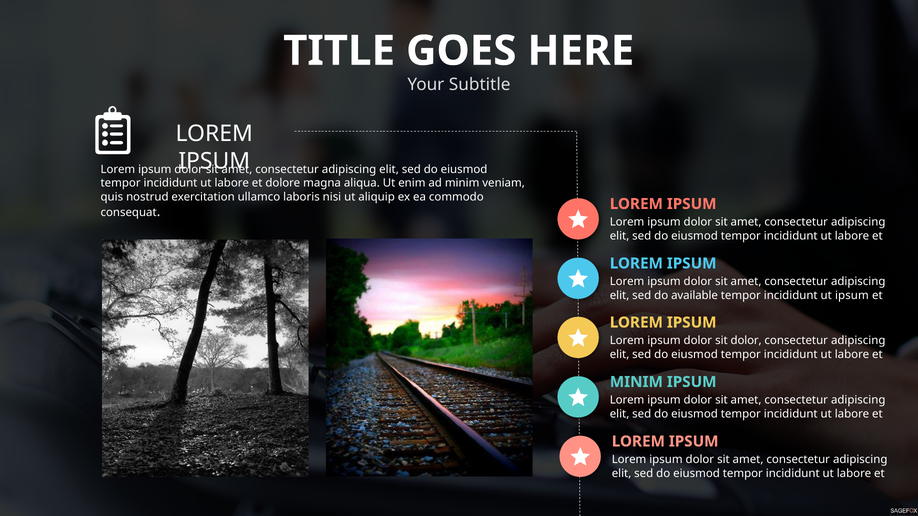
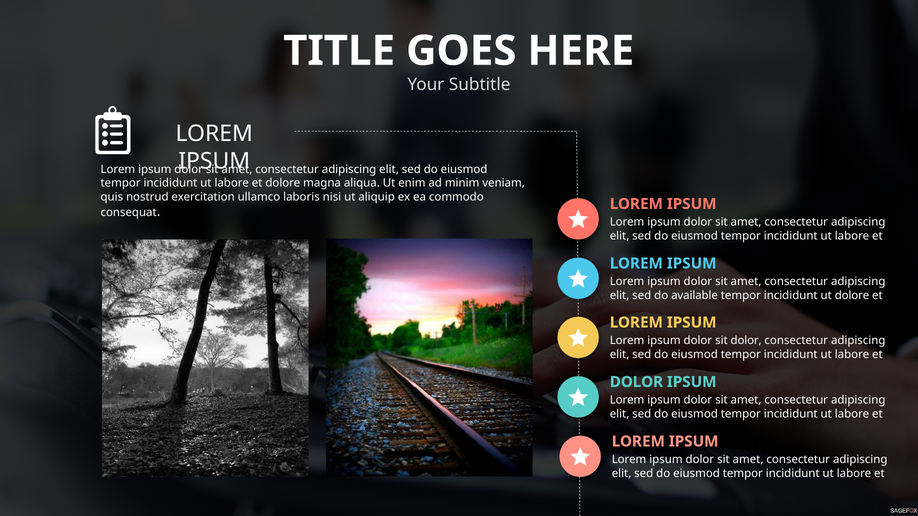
ut ipsum: ipsum -> dolore (852, 295)
MINIM: MINIM -> DOLOR (636, 382)
